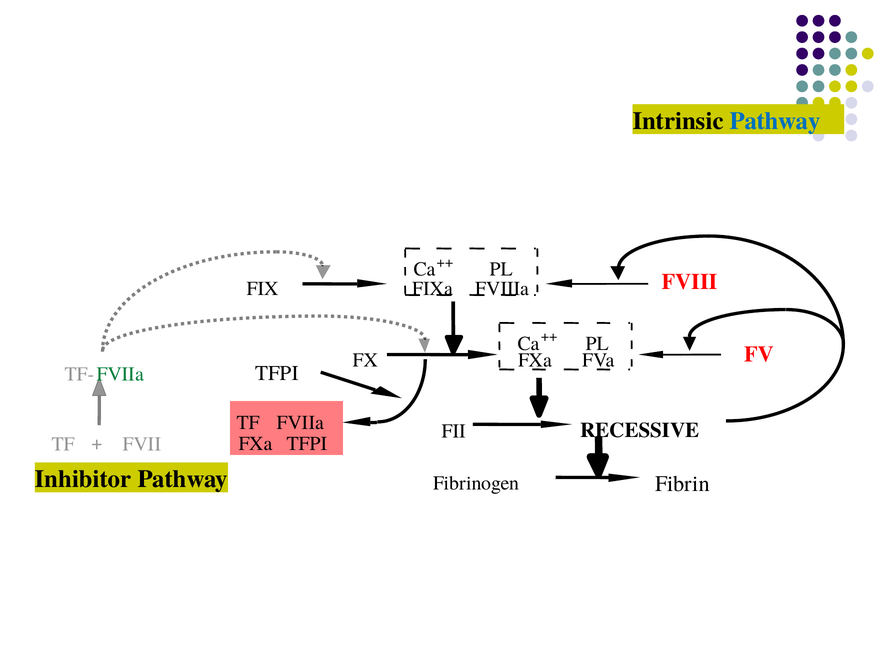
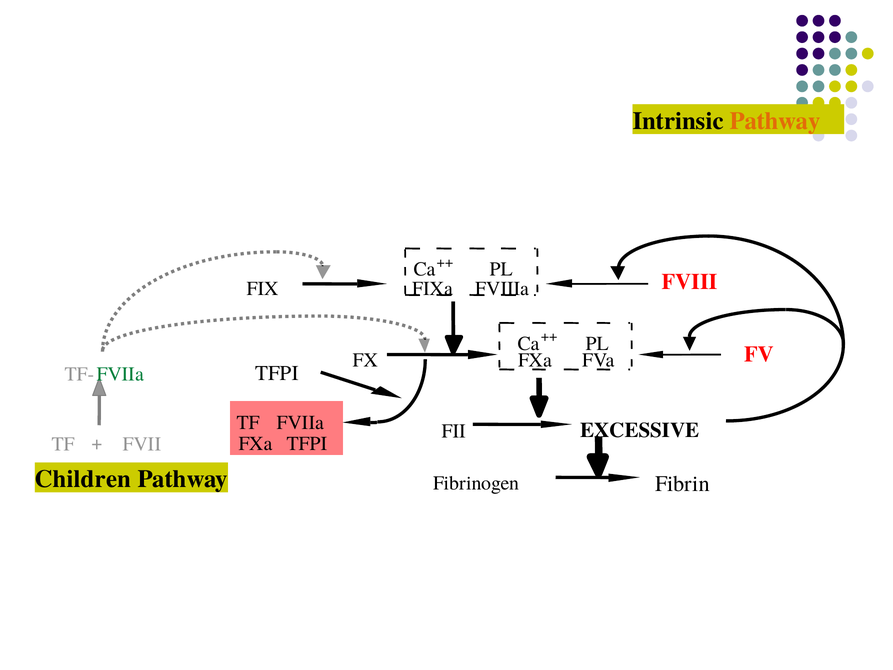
Pathway colour: blue -> orange (775, 121)
RECESSIVE: RECESSIVE -> EXCESSIVE (640, 430)
Inhibitor: Inhibitor -> Children (83, 479)
